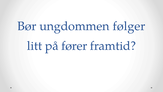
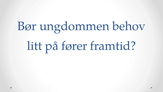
følger: følger -> behov (129, 26)
